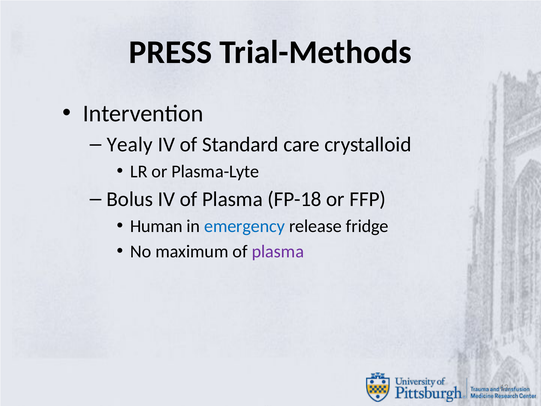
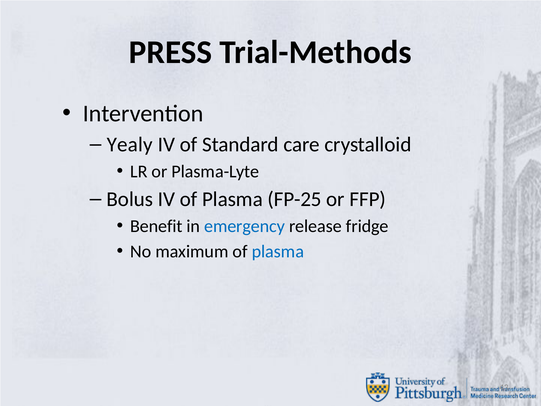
FP-18: FP-18 -> FP-25 (295, 199)
Human: Human -> Benefit (156, 226)
plasma colour: purple -> blue (278, 251)
